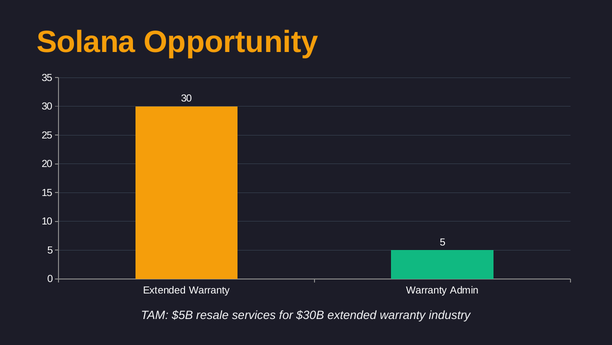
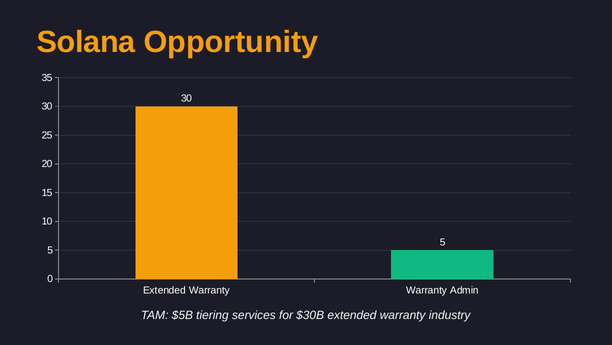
resale: resale -> tiering (212, 314)
